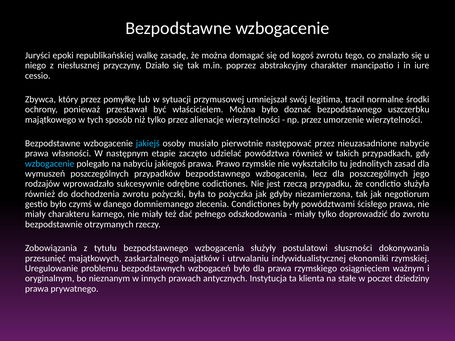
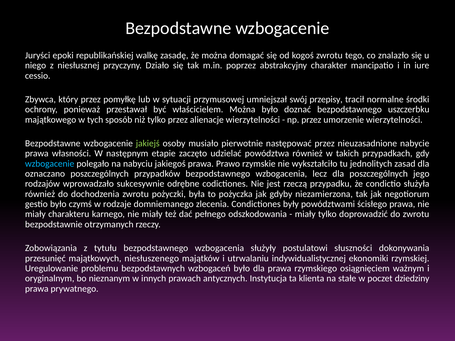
legitima: legitima -> przepisy (326, 99)
jakiejś colour: light blue -> light green (148, 144)
wymuszeń: wymuszeń -> oznaczano (45, 174)
danego: danego -> rodzaje (117, 204)
zaskarżalnego: zaskarżalnego -> niesłuszenego (152, 258)
